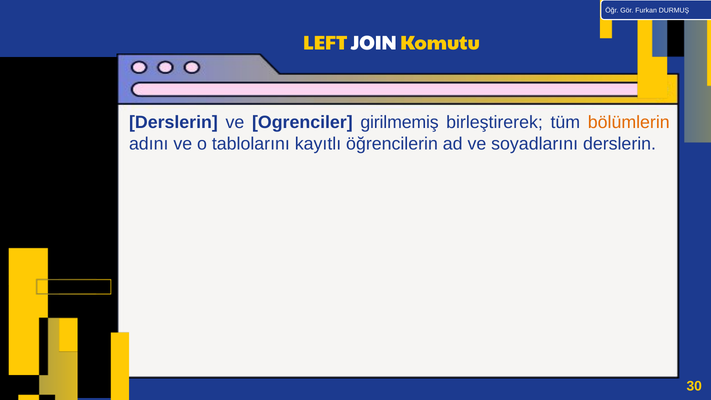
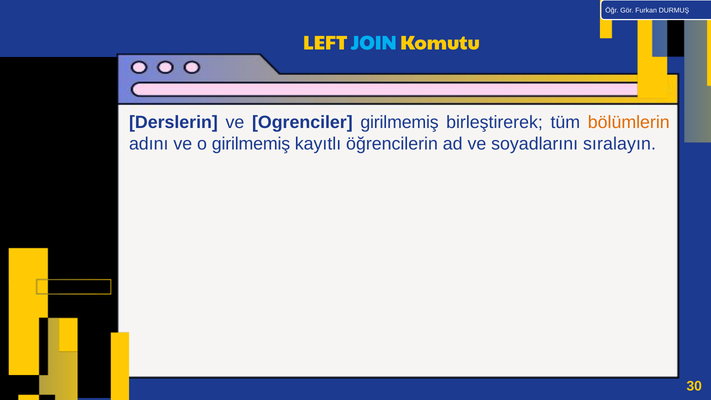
JOIN colour: white -> light blue (374, 43)
o tablolarını: tablolarını -> girilmemiş (251, 144)
soyadlarını derslerin: derslerin -> sıralayın (619, 144)
